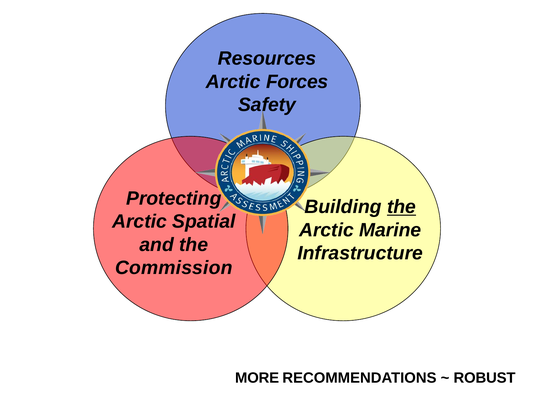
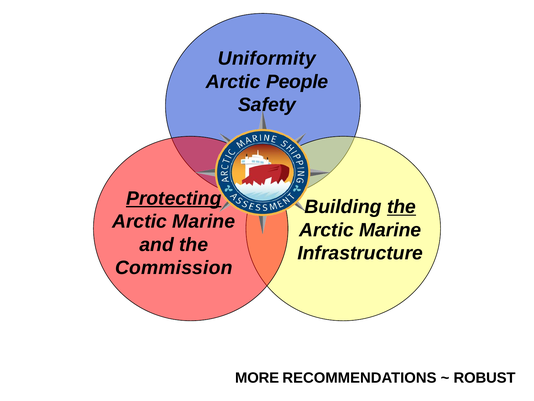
Resources: Resources -> Uniformity (267, 58)
Forces: Forces -> People (297, 82)
Protecting underline: none -> present (174, 198)
Spatial: Spatial -> Marine (204, 221)
